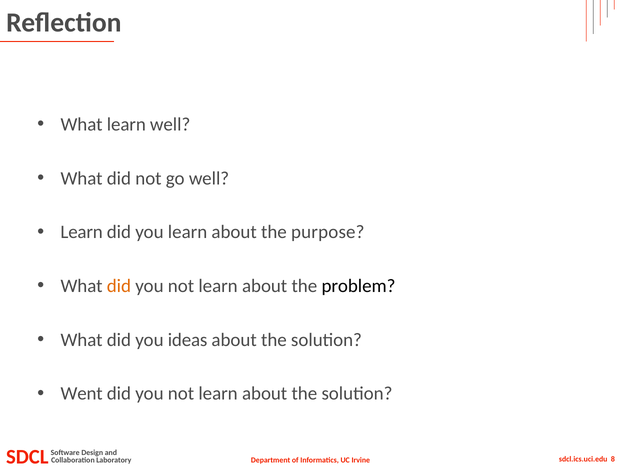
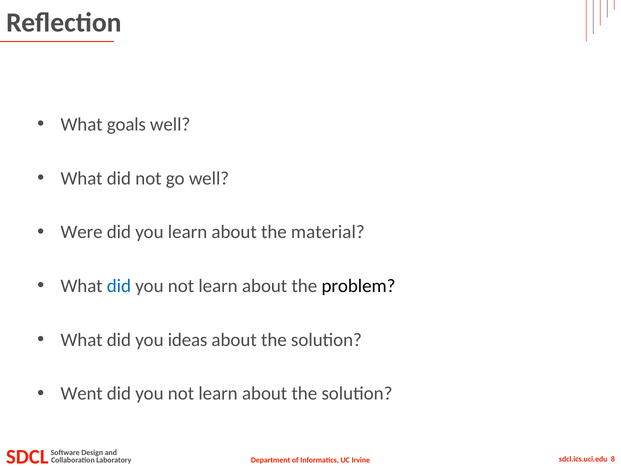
What learn: learn -> goals (126, 124)
Learn: Learn -> Were (82, 232)
purpose: purpose -> material (328, 232)
did colour: orange -> blue (119, 286)
